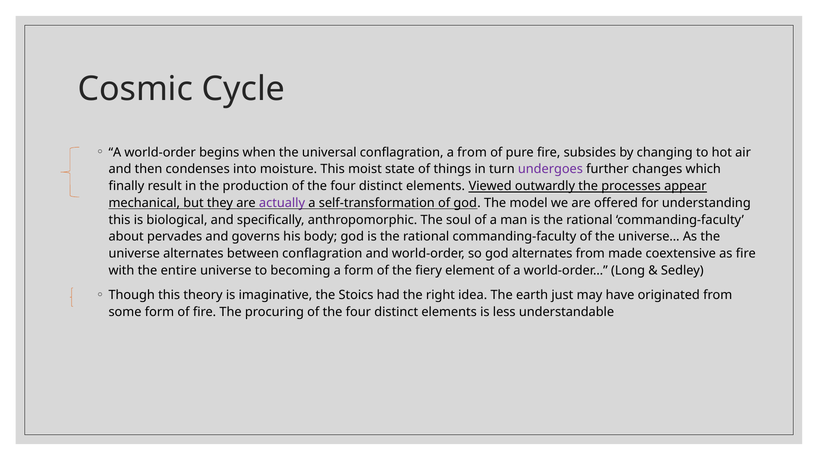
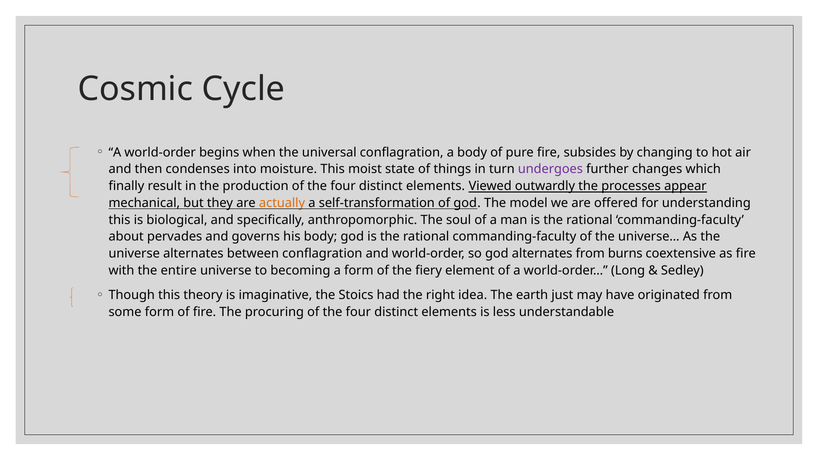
a from: from -> body (472, 152)
actually colour: purple -> orange (282, 203)
made: made -> burns (625, 254)
